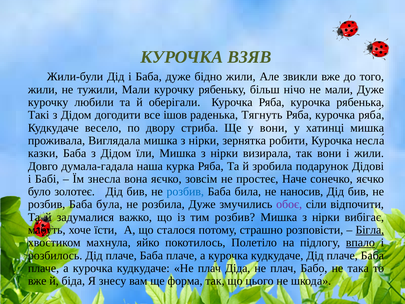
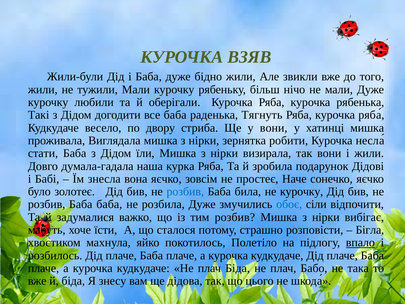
все ішов: ішов -> баба (175, 115)
казки: казки -> стати (43, 153)
не наносив: наносив -> курочку (302, 191)
Баба була: була -> баба (109, 204)
обоє colour: purple -> blue (289, 204)
Бігла underline: present -> none (370, 230)
плач Діда: Діда -> Біда (238, 268)
форма: форма -> дідова (185, 281)
